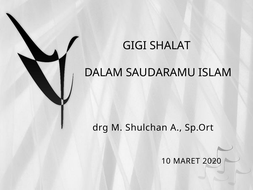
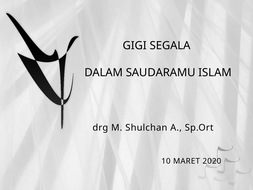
SHALAT: SHALAT -> SEGALA (170, 45)
